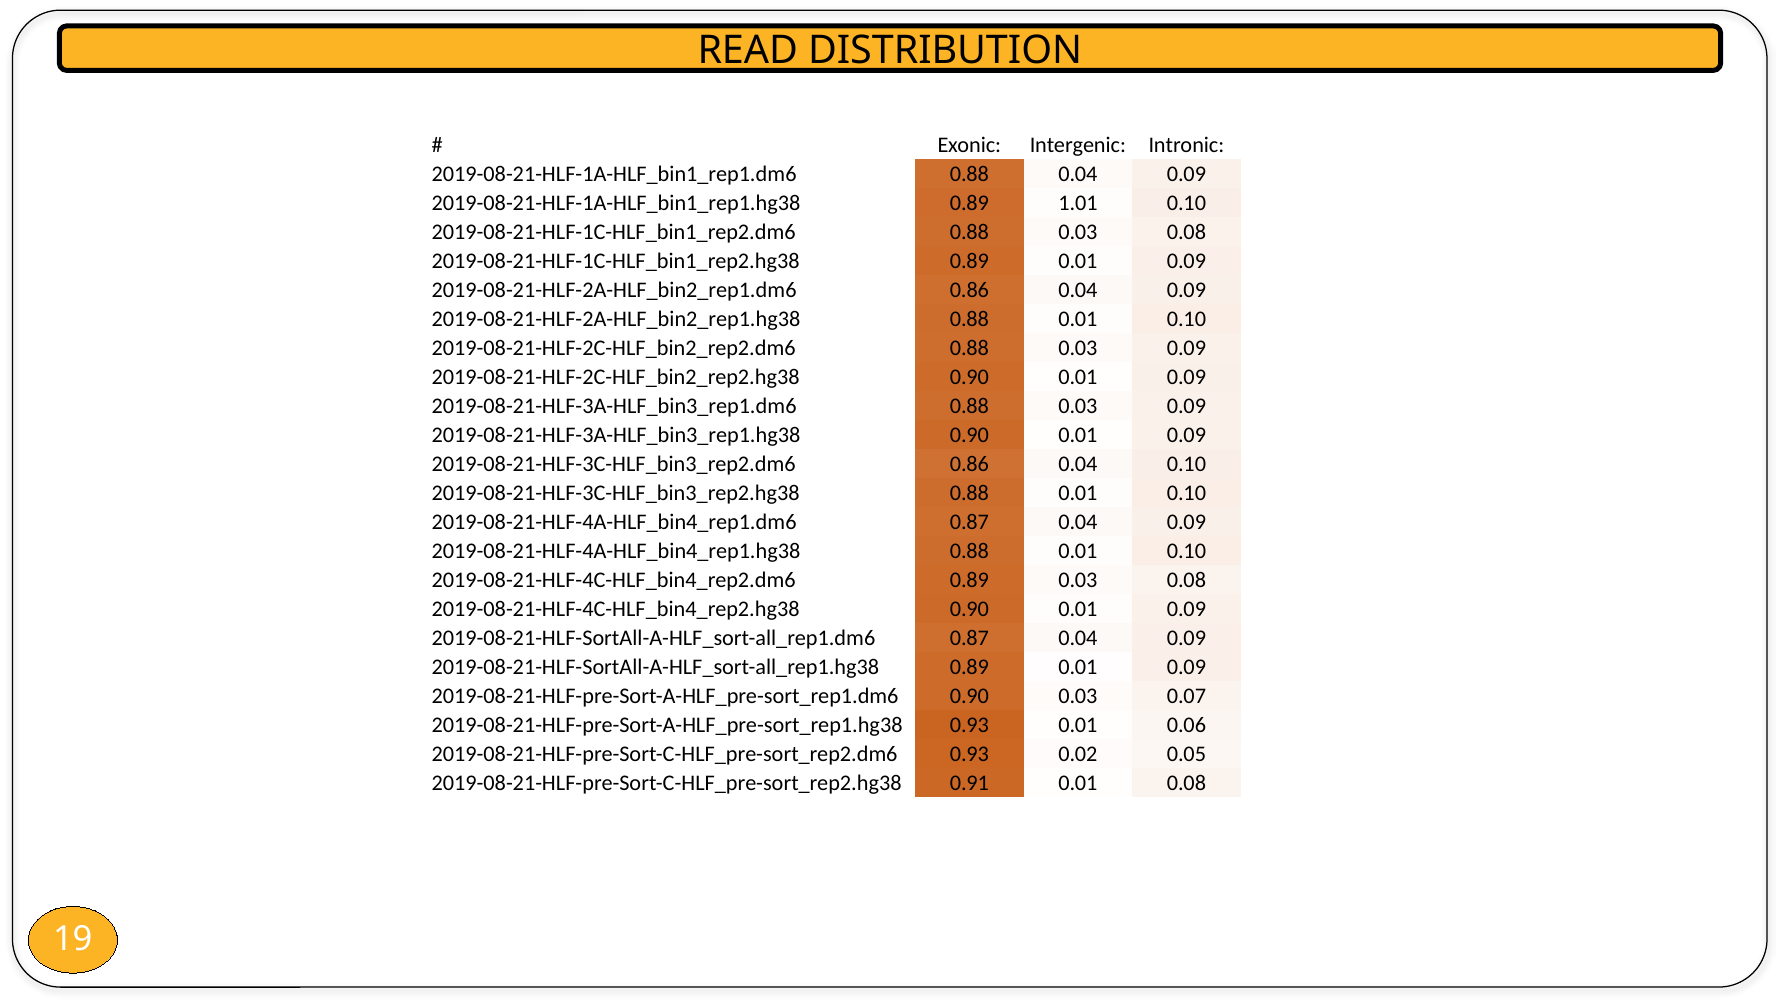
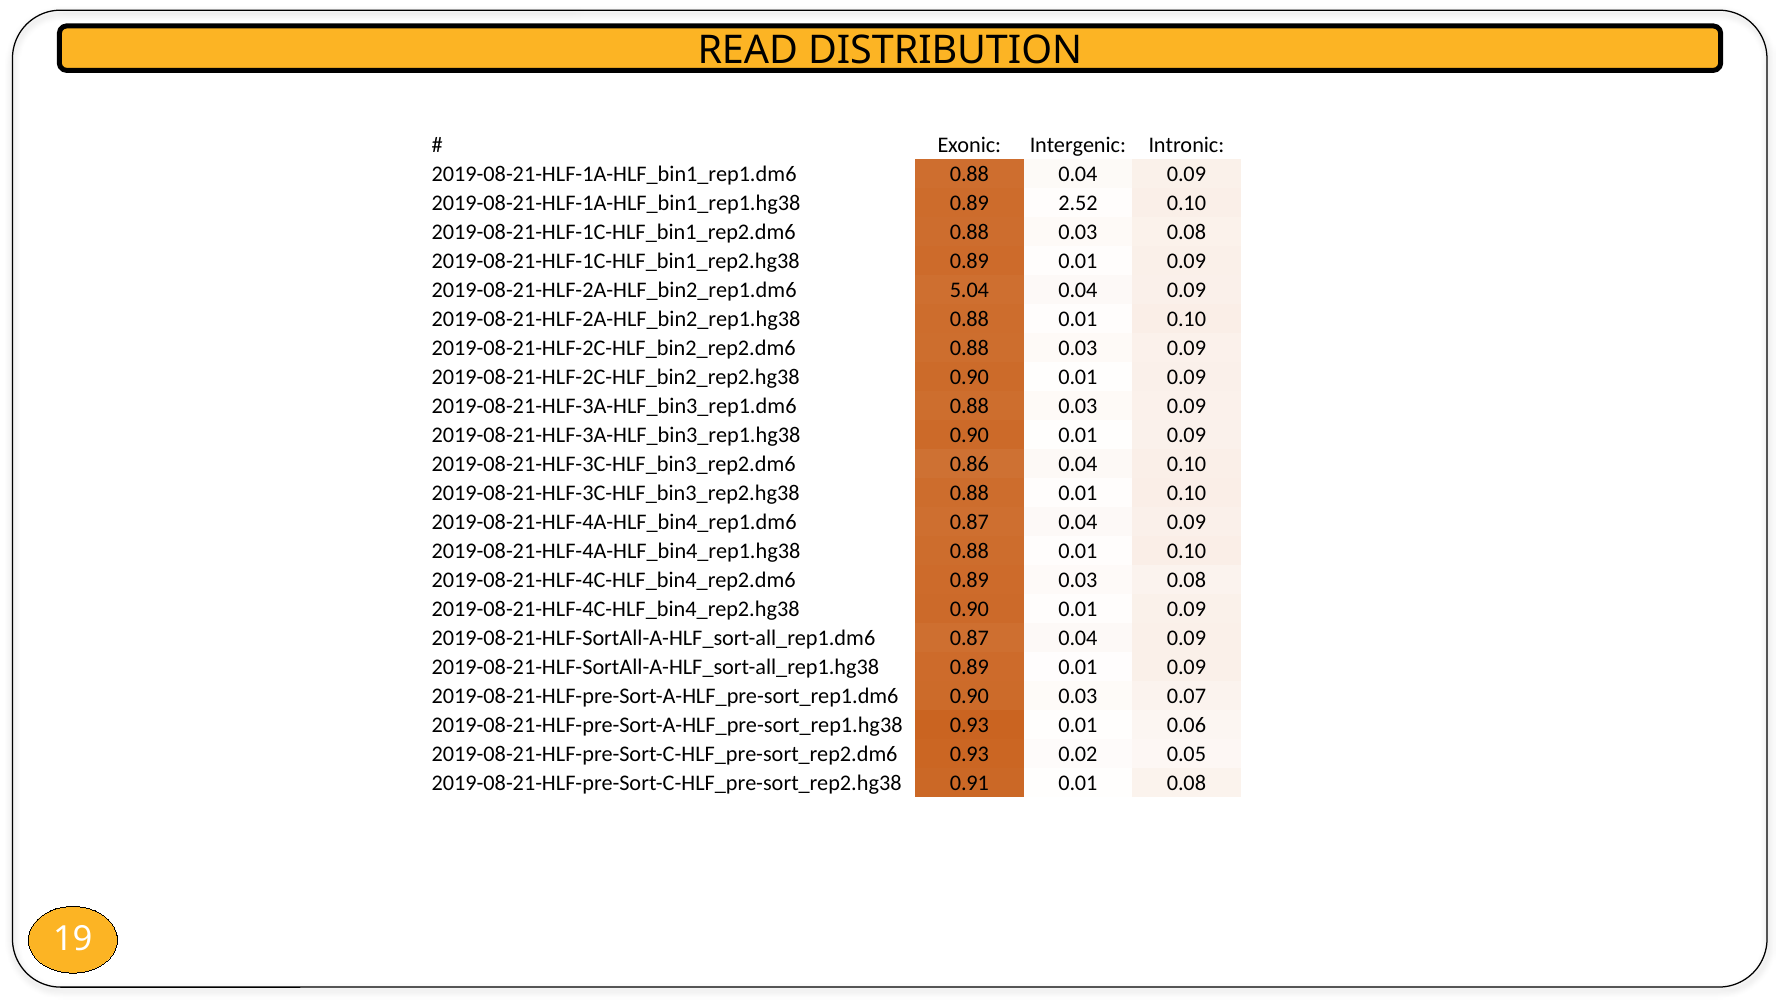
1.01: 1.01 -> 2.52 (1078, 204)
0.86: 0.86 -> 5.04 (969, 291)
